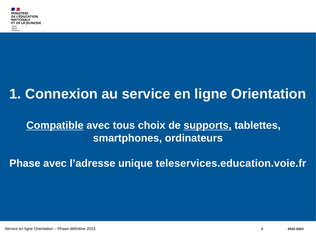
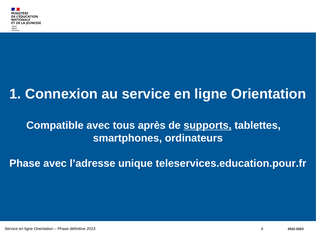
Compatible underline: present -> none (55, 125)
choix: choix -> après (152, 125)
teleservices.education.voie.fr: teleservices.education.voie.fr -> teleservices.education.pour.fr (231, 163)
